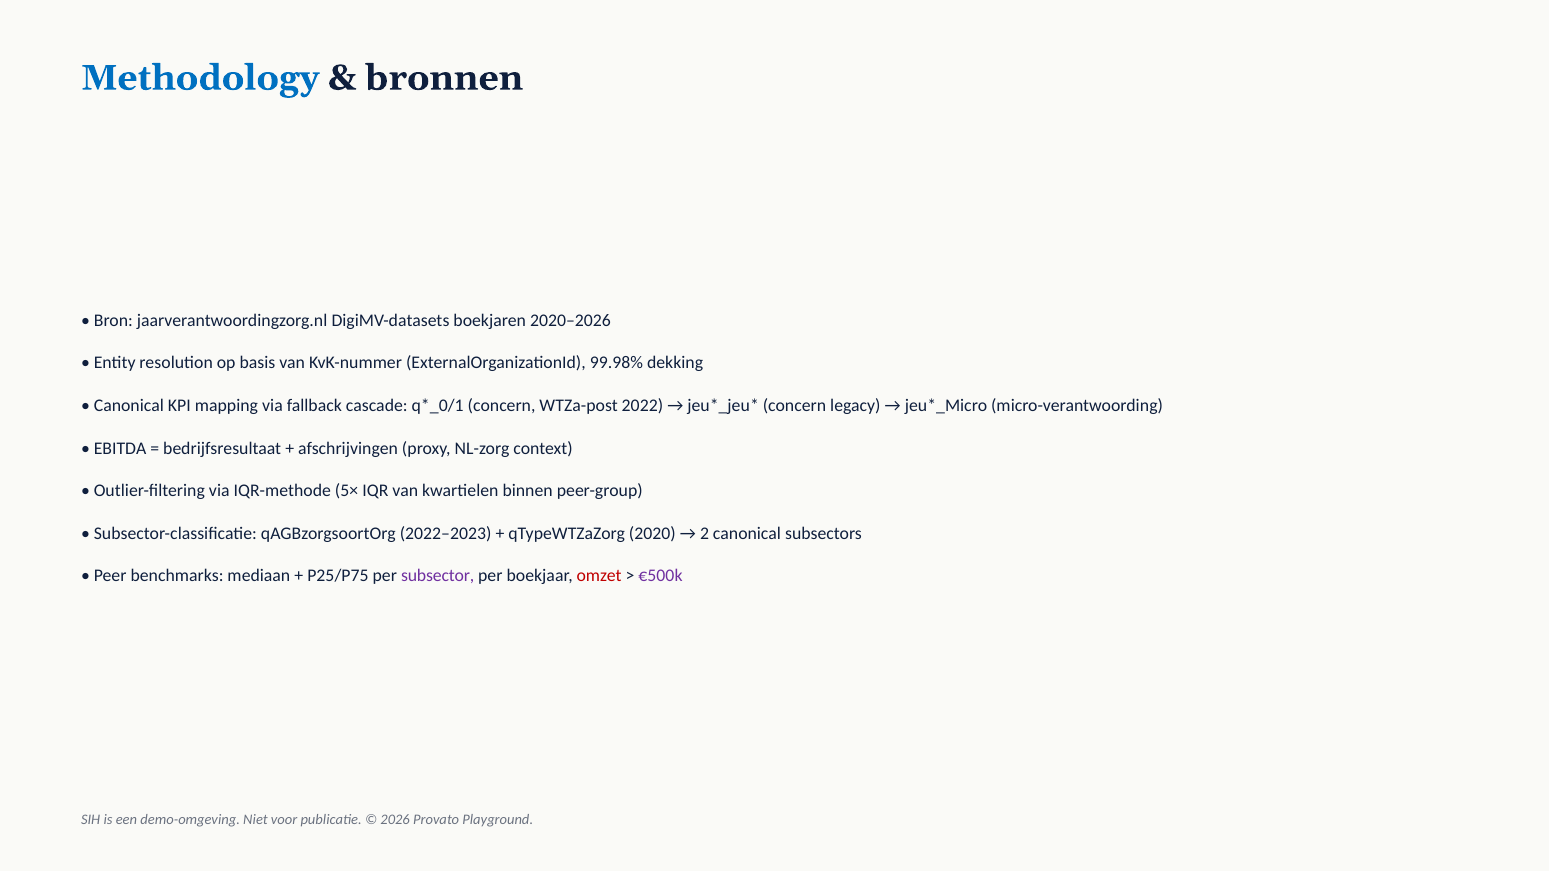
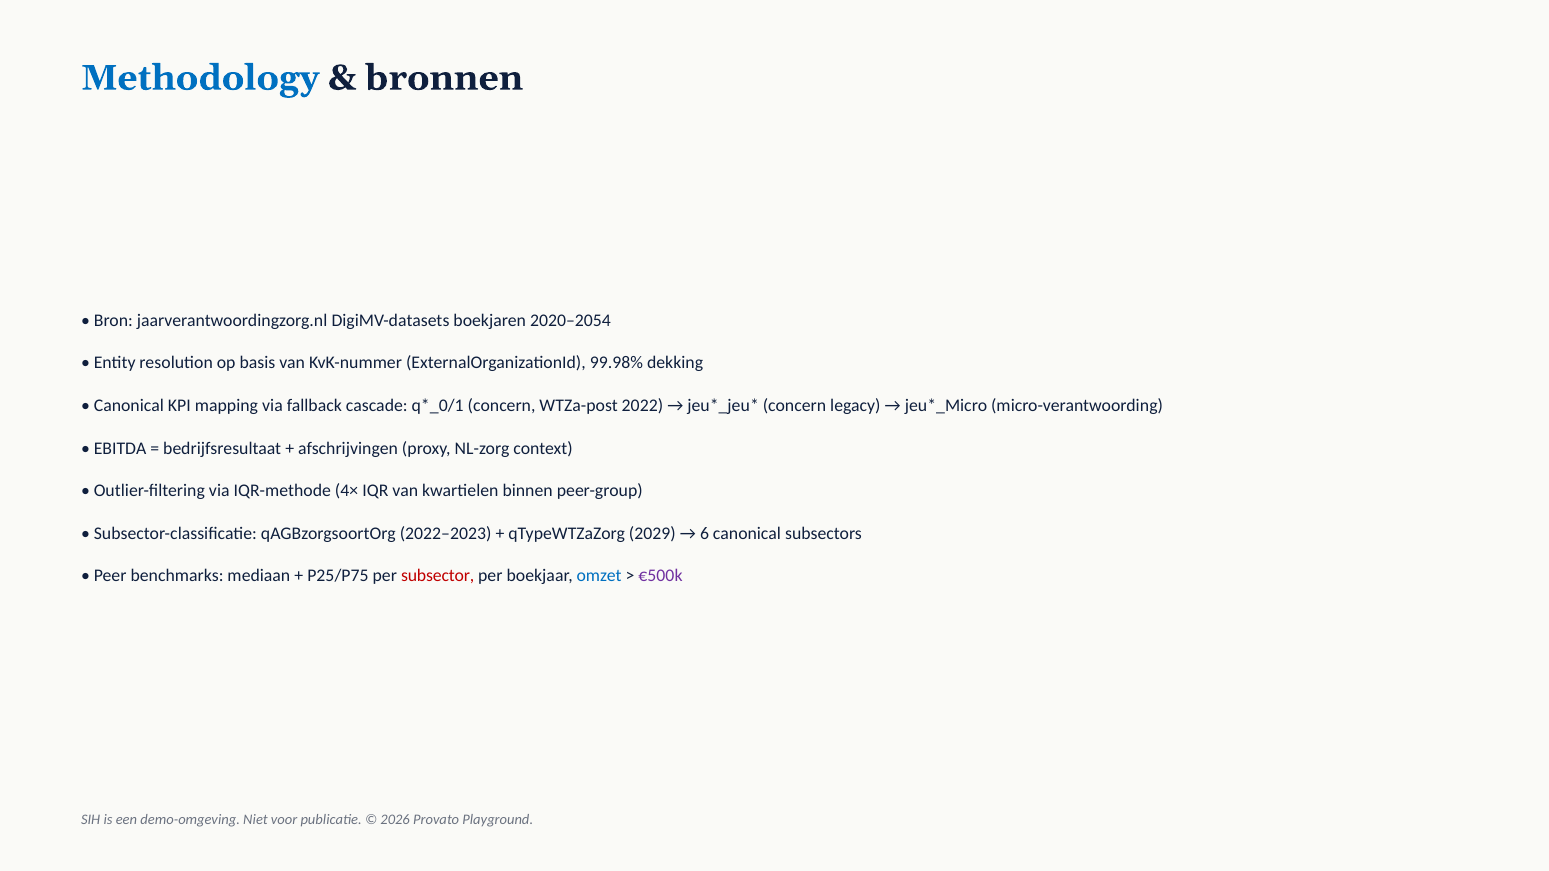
2020–2026: 2020–2026 -> 2020–2054 (571, 321)
5×: 5× -> 4× (347, 491)
2020: 2020 -> 2029 (652, 534)
2: 2 -> 6 (705, 534)
subsector colour: purple -> red (438, 576)
omzet colour: red -> blue (599, 576)
